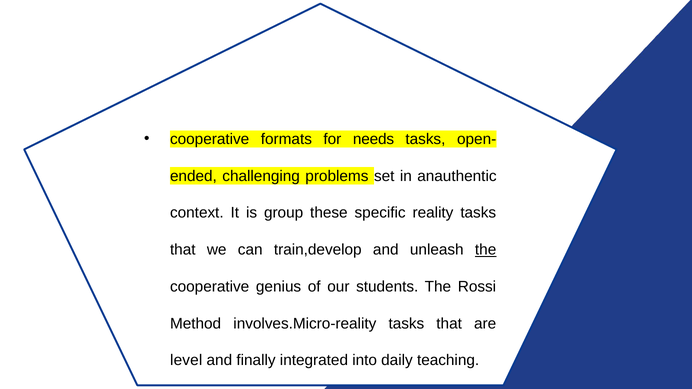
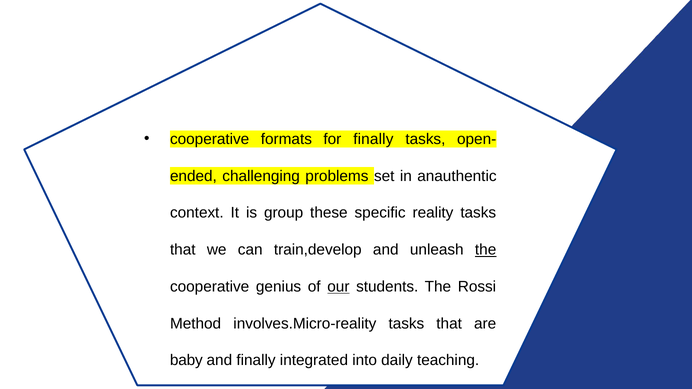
for needs: needs -> finally (373, 139)
our underline: none -> present (338, 287)
level: level -> baby (186, 361)
